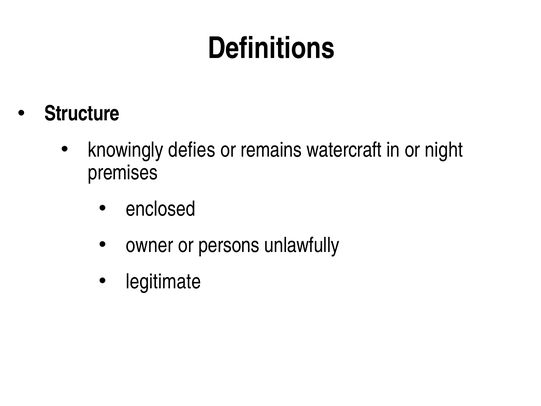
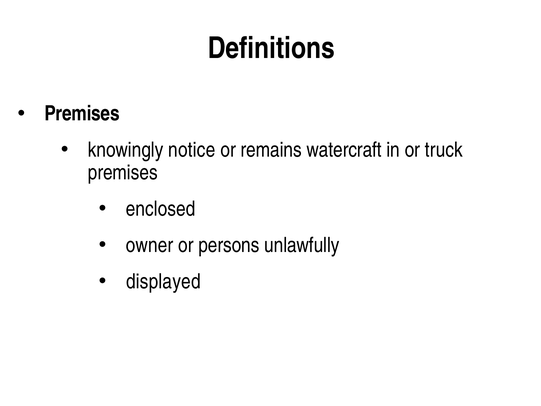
Structure: Structure -> Premises (82, 113)
defies: defies -> notice (192, 150)
night: night -> truck (444, 150)
legitimate: legitimate -> displayed (163, 281)
